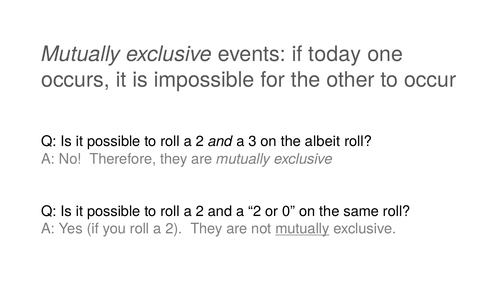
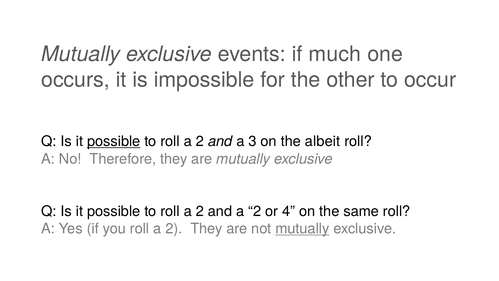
today: today -> much (335, 54)
possible underline: none -> present (114, 141)
0: 0 -> 4 (289, 211)
